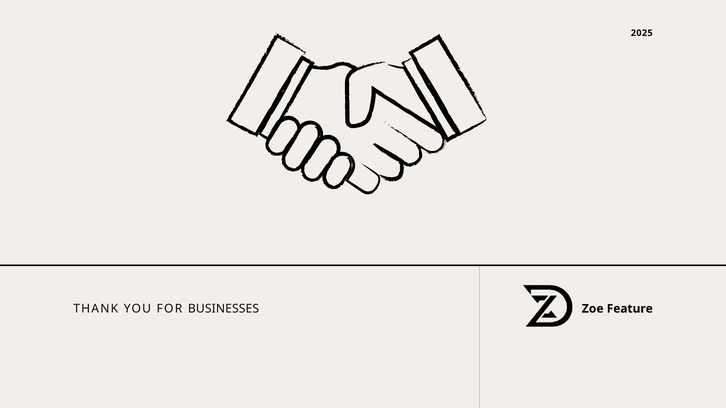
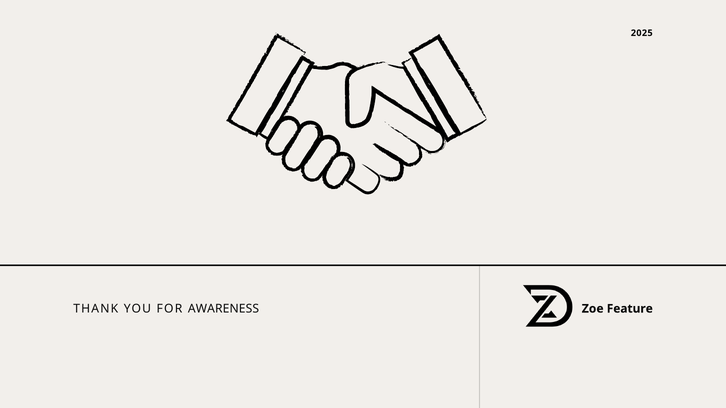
BUSINESSES: BUSINESSES -> AWARENESS (224, 309)
